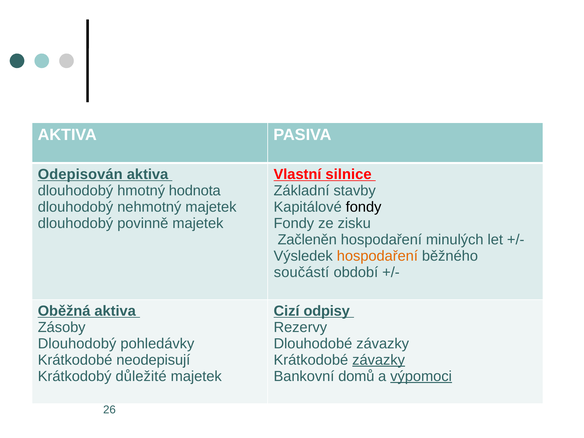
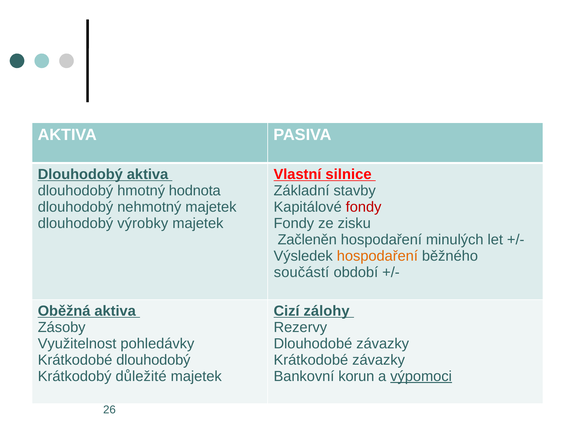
Odepisován: Odepisován -> Dlouhodobý (80, 174)
fondy colour: black -> red (364, 207)
povinně: povinně -> výrobky (143, 223)
odpisy: odpisy -> zálohy (327, 311)
Dlouhodobý: Dlouhodobý -> Využitelnost (77, 344)
Krátkodobé neodepisují: neodepisují -> dlouhodobý (153, 360)
závazky underline: present -> none (379, 360)
domů: domů -> korun (356, 376)
